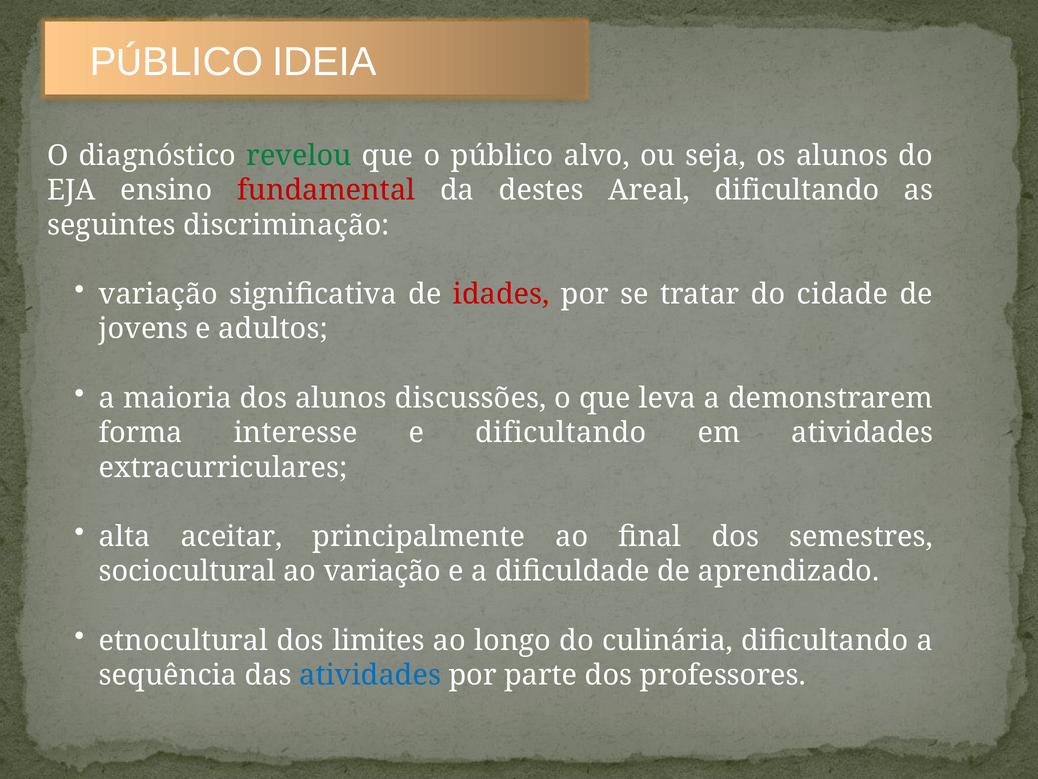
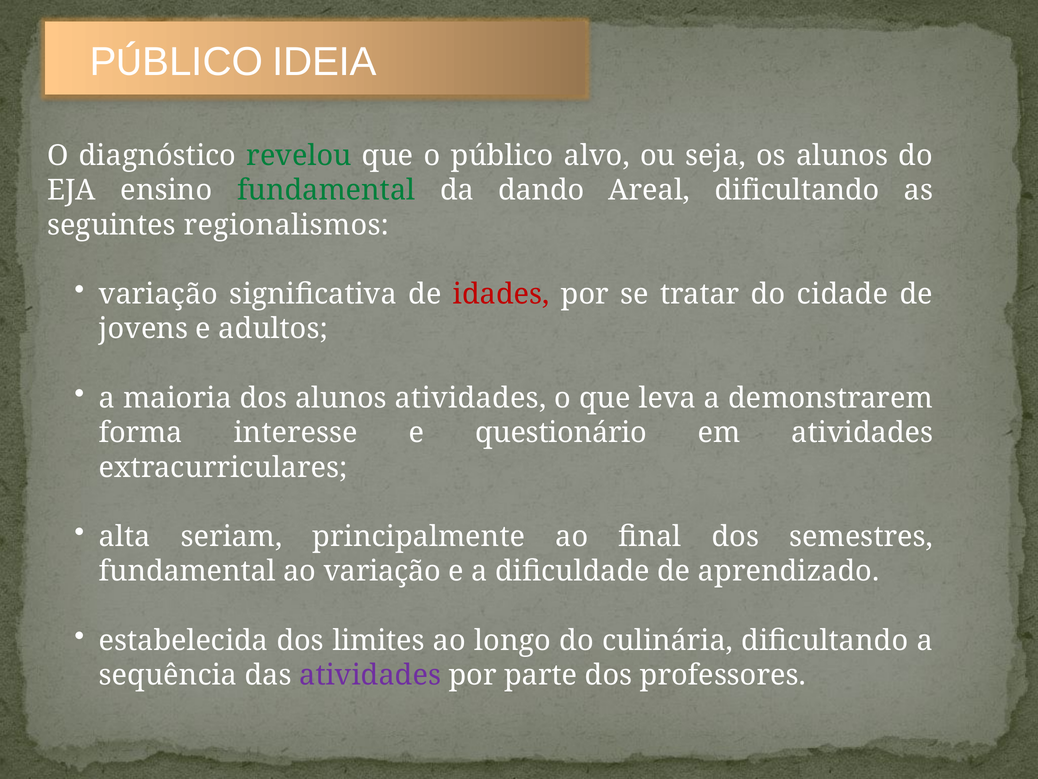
fundamental colour: red -> green (326, 190)
destes: destes -> dando (541, 190)
discriminação: discriminação -> regionalismos (286, 225)
alunos discussões: discussões -> atividades (471, 398)
e dificultando: dificultando -> questionário (561, 433)
aceitar: aceitar -> seriam (232, 536)
sociocultural: sociocultural -> fundamental (187, 571)
etnocultural: etnocultural -> estabelecida (184, 640)
atividades colour: blue -> purple (370, 675)
